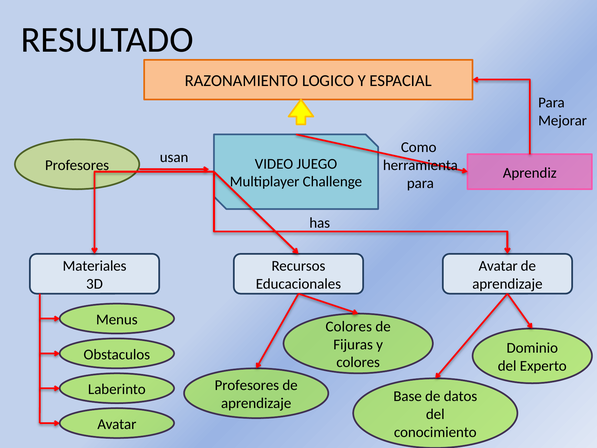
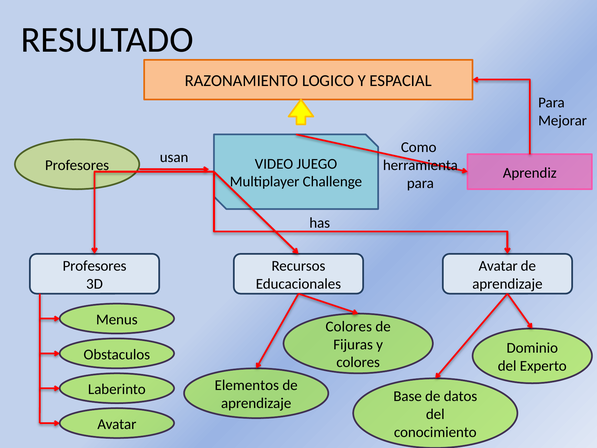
Materiales: Materiales -> Profesores (95, 266)
Laberinto Profesores: Profesores -> Elementos (247, 385)
